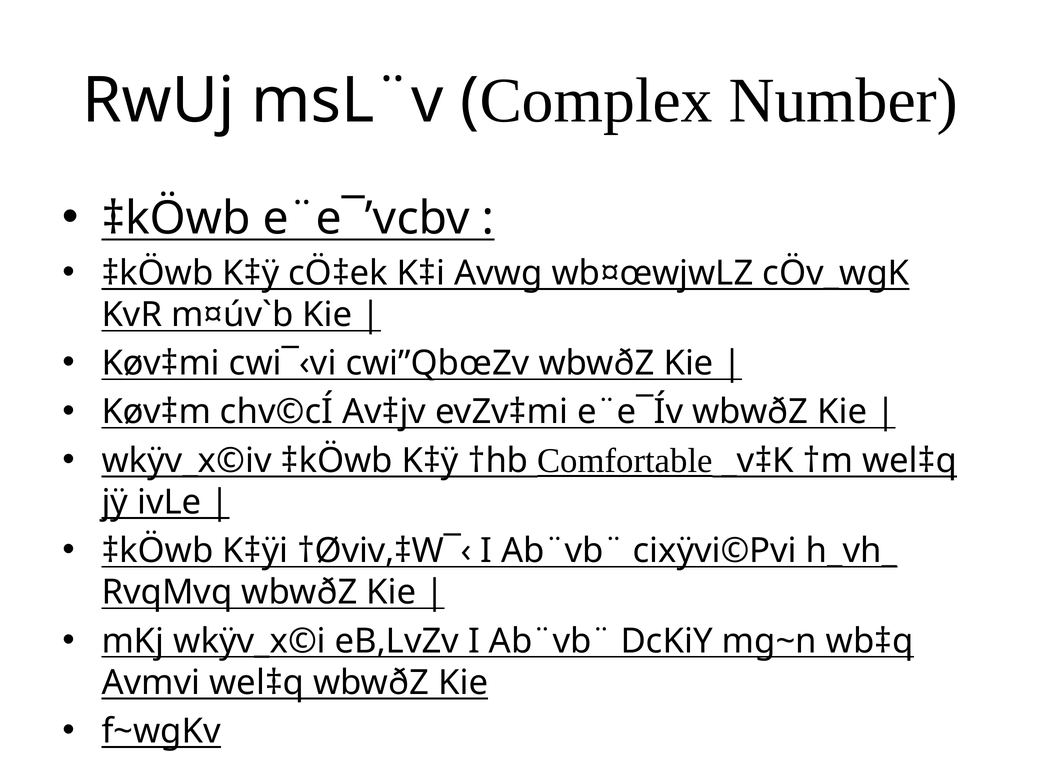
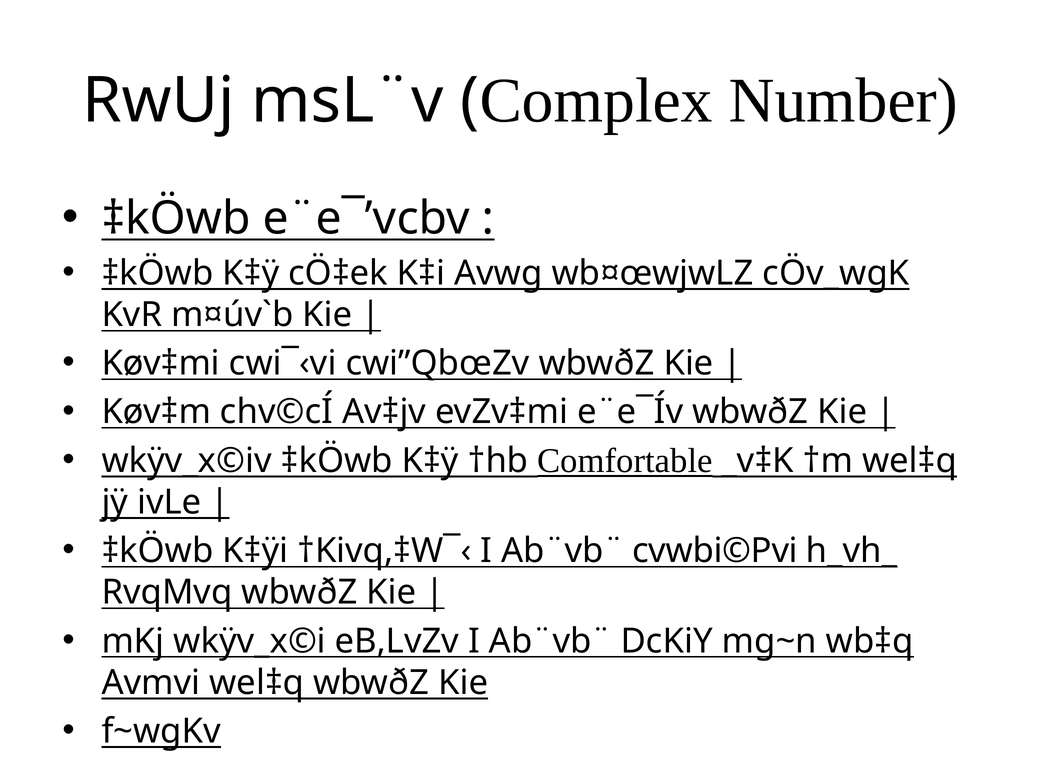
†Øviv,‡W¯‹: †Øviv,‡W¯‹ -> †Kivq,‡W¯‹ (384, 551)
cixÿvi©Pvi: cixÿvi©Pvi -> cvwbi©Pvi (715, 551)
